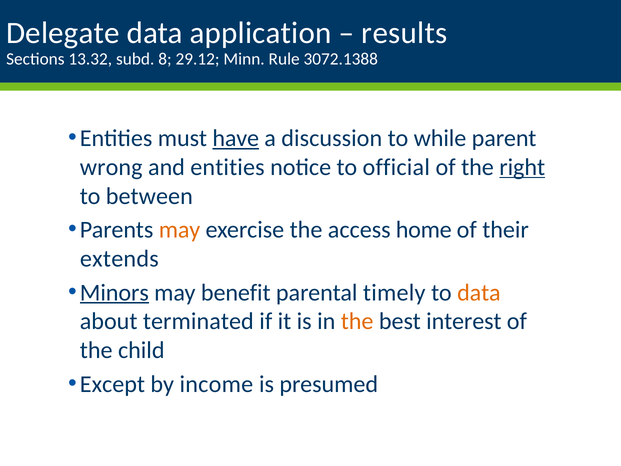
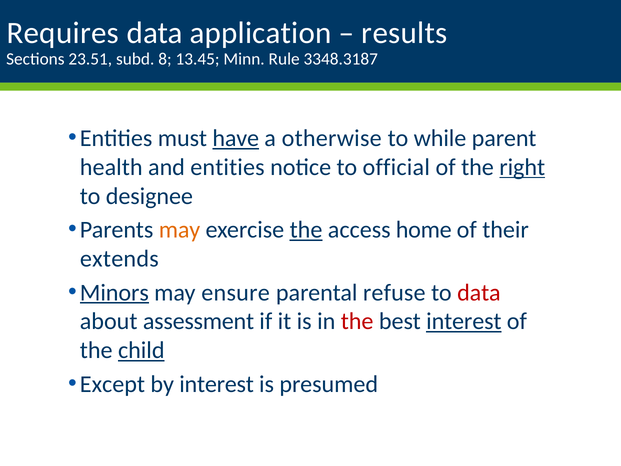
Delegate: Delegate -> Requires (63, 33)
13.32: 13.32 -> 23.51 (90, 59)
29.12: 29.12 -> 13.45 (198, 59)
3072.1388: 3072.1388 -> 3348.3187 (341, 59)
discussion: discussion -> otherwise (332, 138)
wrong: wrong -> health (111, 167)
between: between -> designee (149, 196)
the underline: none -> present (306, 230)
benefit: benefit -> ensure (236, 292)
timely: timely -> refuse (394, 292)
data colour: orange -> red (479, 292)
terminated: terminated -> assessment (199, 321)
the colour: orange -> red (357, 321)
interest underline: none -> present (464, 321)
child underline: none -> present (141, 350)
by income: income -> interest (217, 384)
